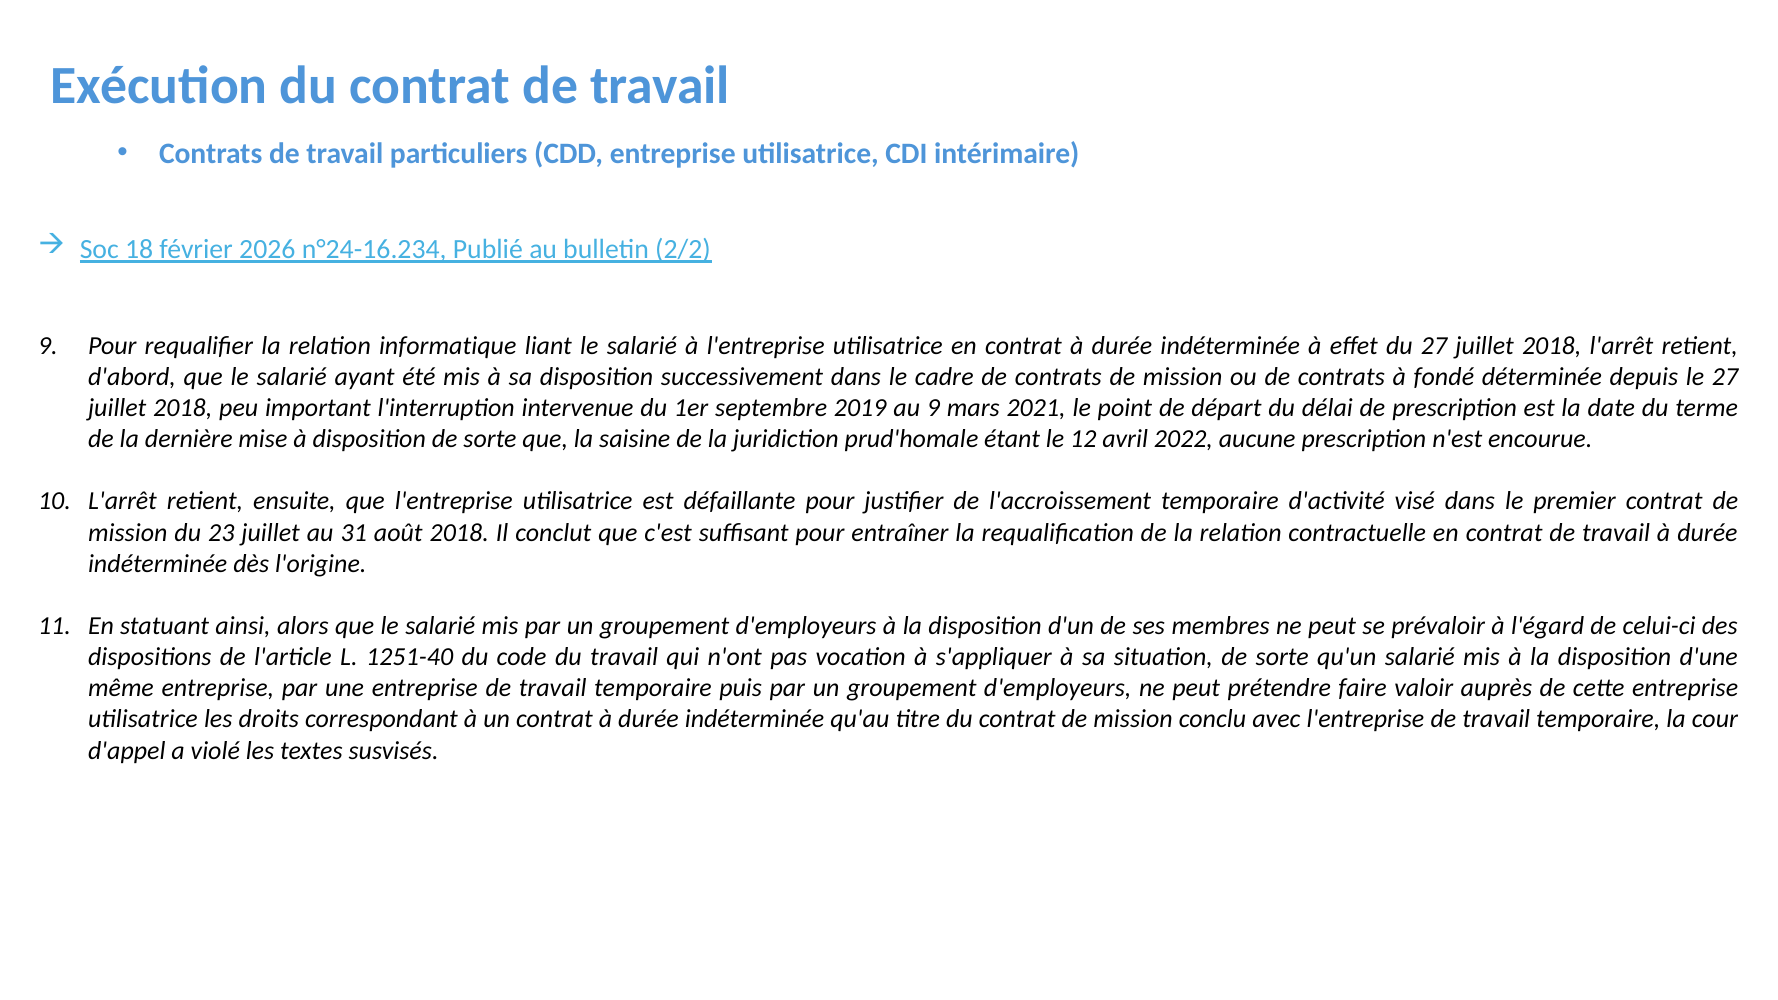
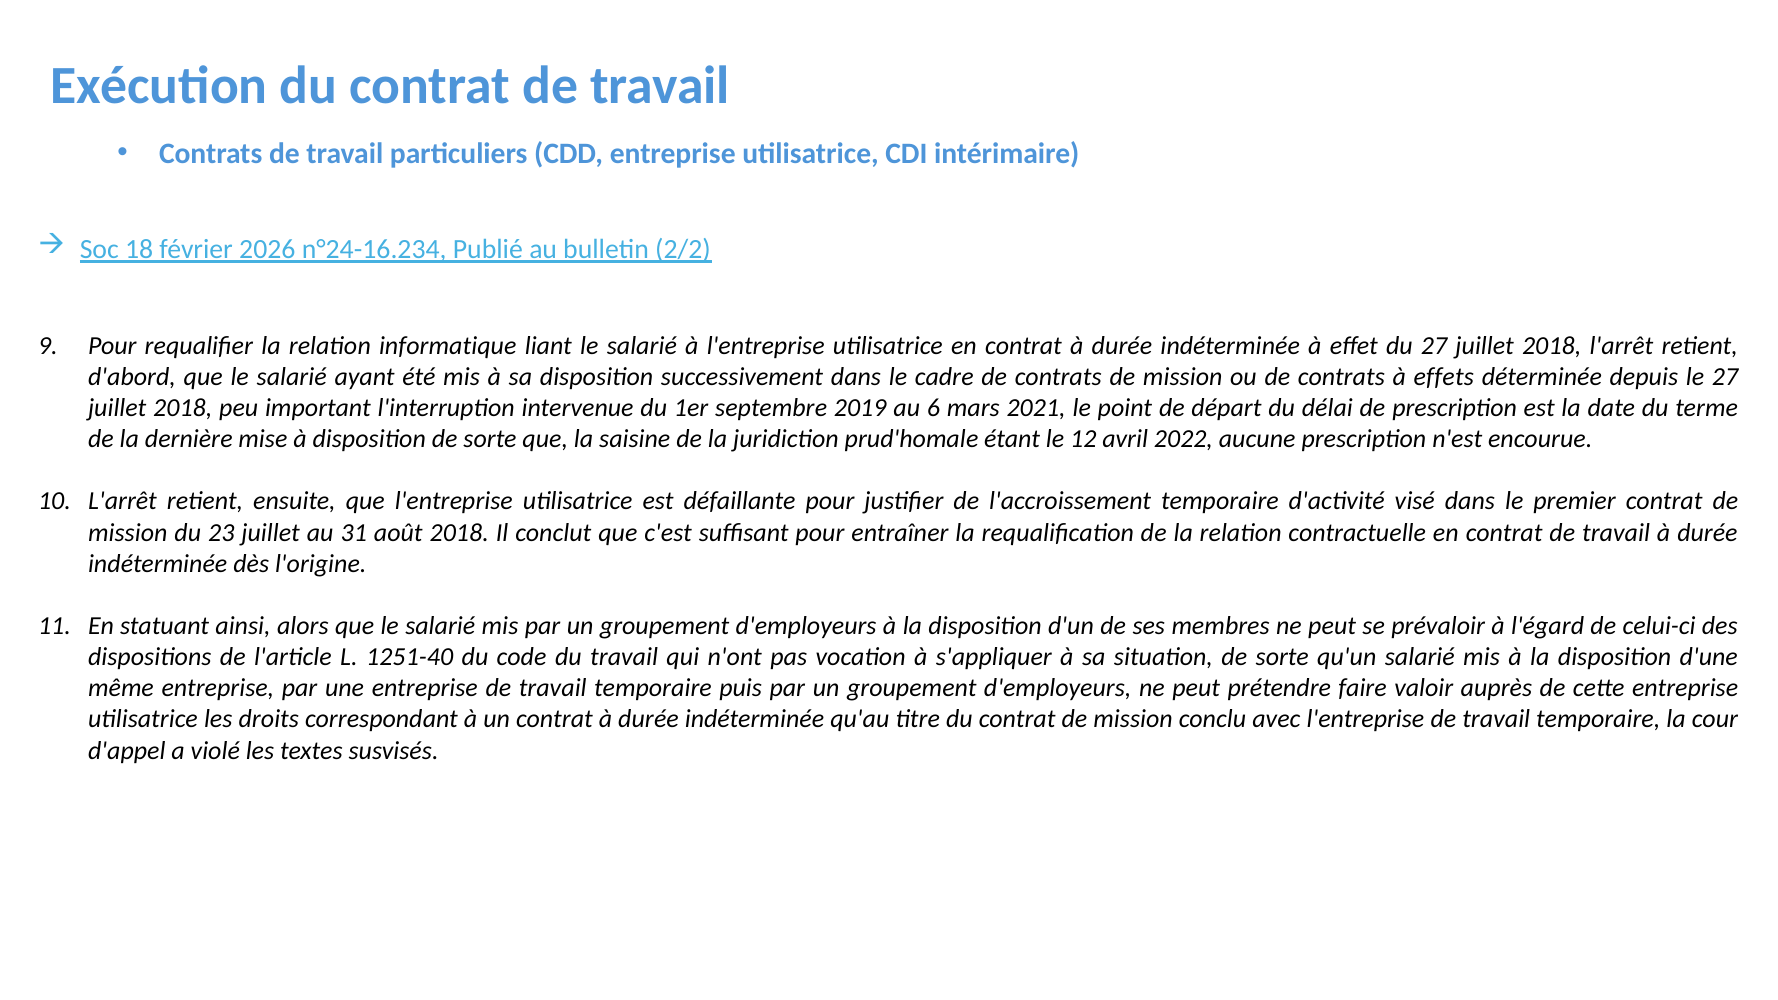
fondé: fondé -> effets (1444, 377)
au 9: 9 -> 6 (933, 408)
